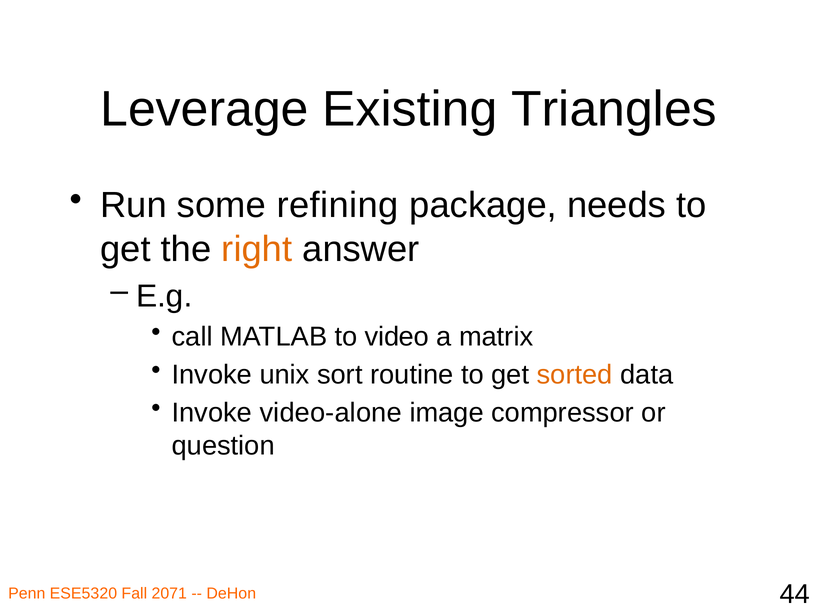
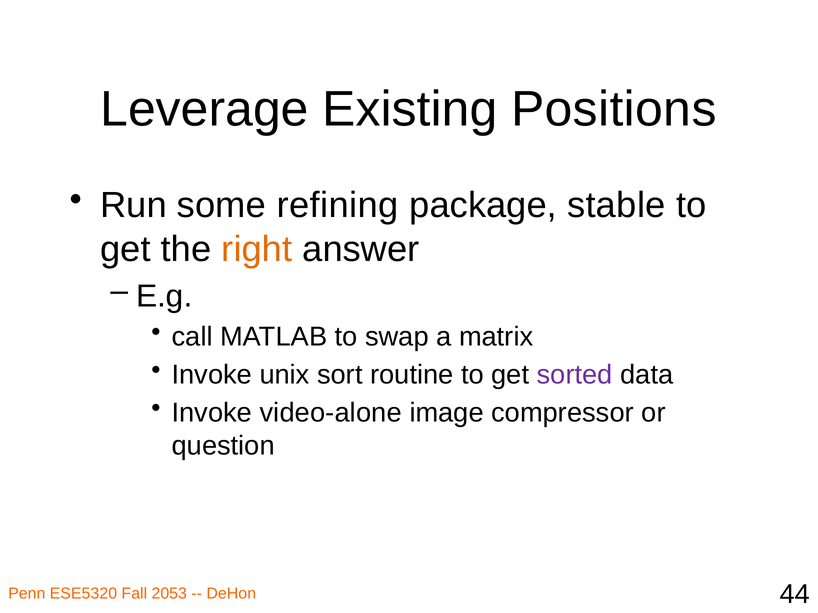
Triangles: Triangles -> Positions (614, 109)
needs: needs -> stable (616, 206)
video: video -> swap (397, 337)
sorted colour: orange -> purple (575, 375)
2071: 2071 -> 2053 (169, 594)
